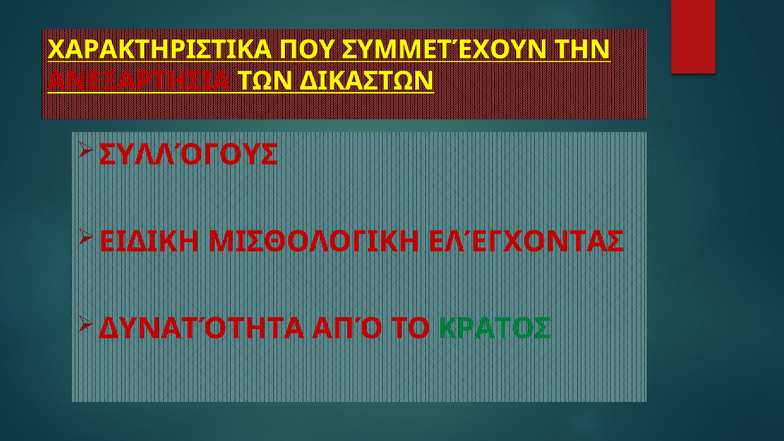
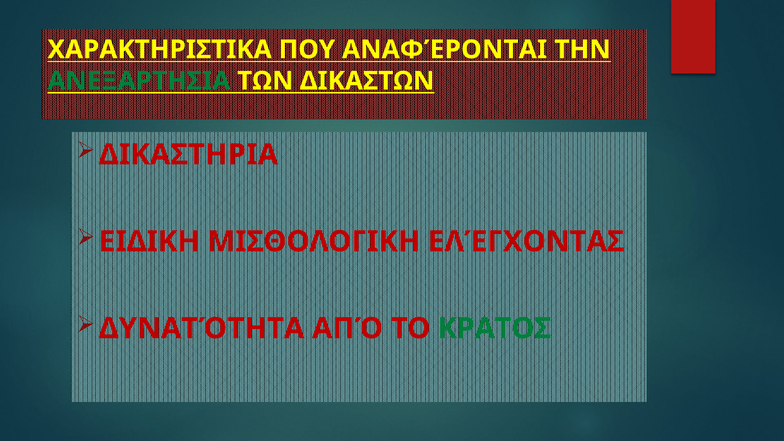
ΣΥΜΜΕΤΈΧΟΥΝ: ΣΥΜΜΕΤΈΧΟΥΝ -> ΑΝΑΦΈΡΟΝΤΑΙ (445, 50)
ΑΝΕΞΑΡΤΗΣΙΑ colour: red -> green (139, 81)
ΣΥΛΛΌΓΟΥΣ: ΣΥΛΛΌΓΟΥΣ -> ΔΙΚΑΣΤΗΡΙΑ (188, 155)
